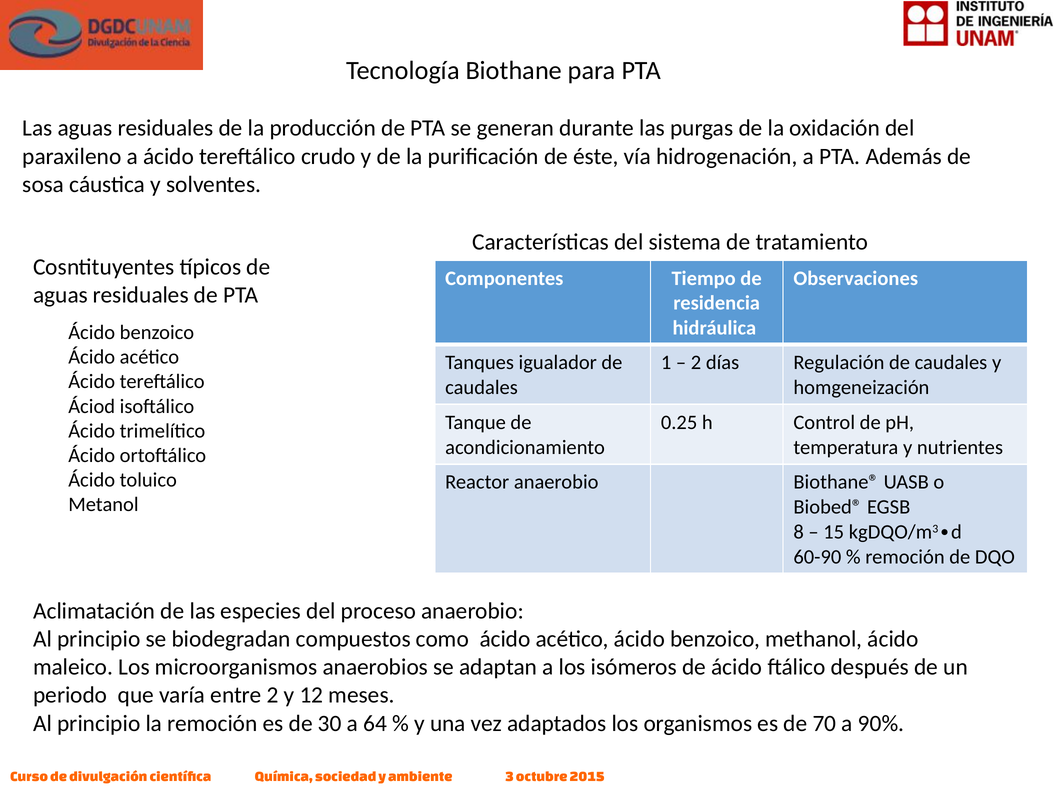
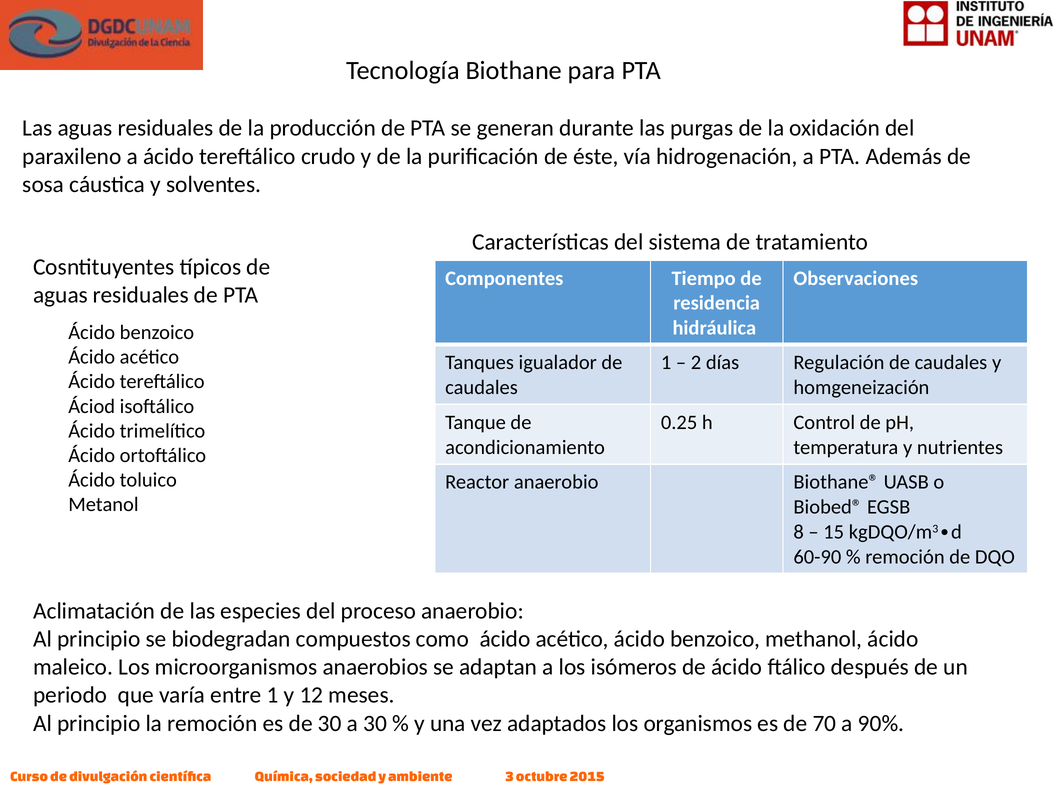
entre 2: 2 -> 1 (273, 696)
a 64: 64 -> 30 (375, 724)
